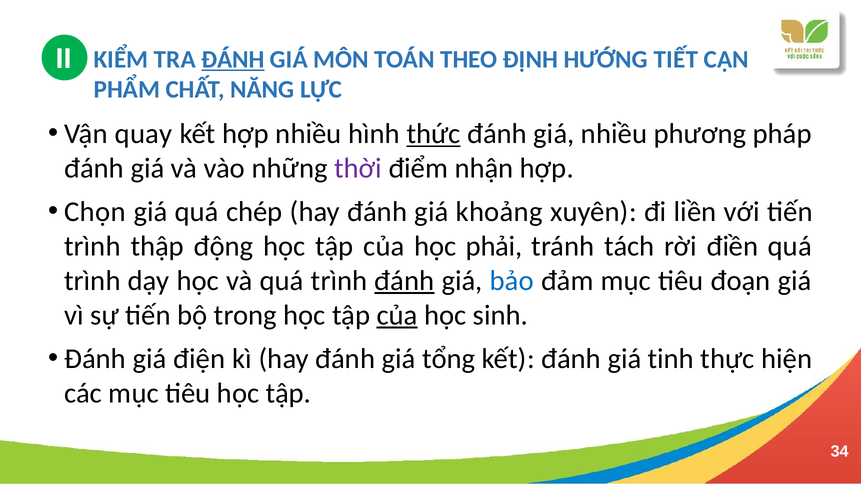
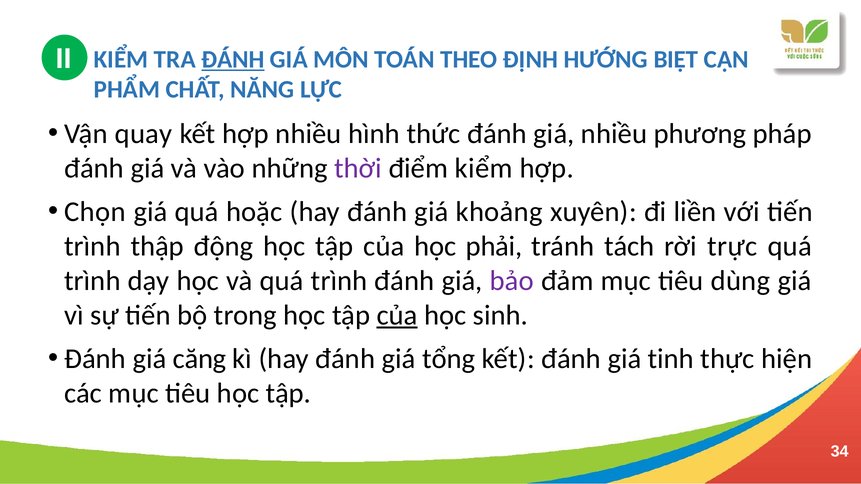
TIẾT: TIẾT -> BIỆT (676, 59)
thức underline: present -> none (434, 134)
điểm nhận: nhận -> kiểm (484, 169)
chép: chép -> hoặc (254, 212)
điền: điền -> trực (732, 246)
đánh underline: present -> none (404, 281)
bảo colour: blue -> purple (512, 281)
đoạn: đoạn -> dùng (741, 281)
điện: điện -> căng (200, 359)
